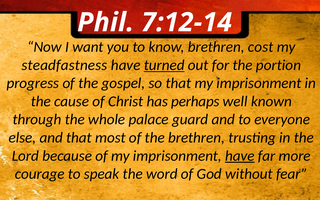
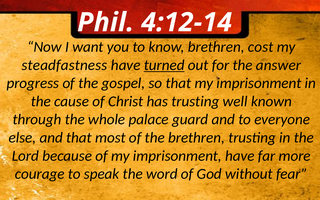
7:12-14: 7:12-14 -> 4:12-14 (187, 22)
portion: portion -> answer (279, 65)
has perhaps: perhaps -> trusting (195, 101)
have underline: present -> none (240, 156)
